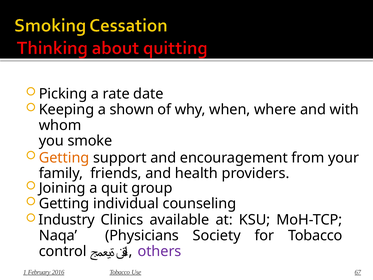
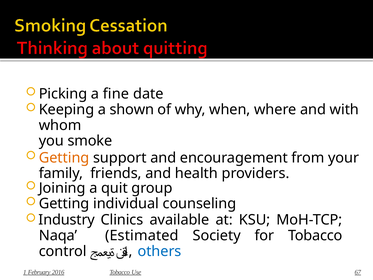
rate: rate -> fine (116, 94)
Physicians: Physicians -> Estimated (142, 235)
others colour: purple -> blue (159, 251)
